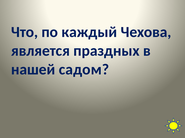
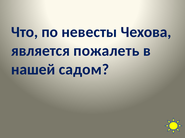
каждый: каждый -> невесты (89, 32)
праздных: праздных -> пожалеть (106, 51)
